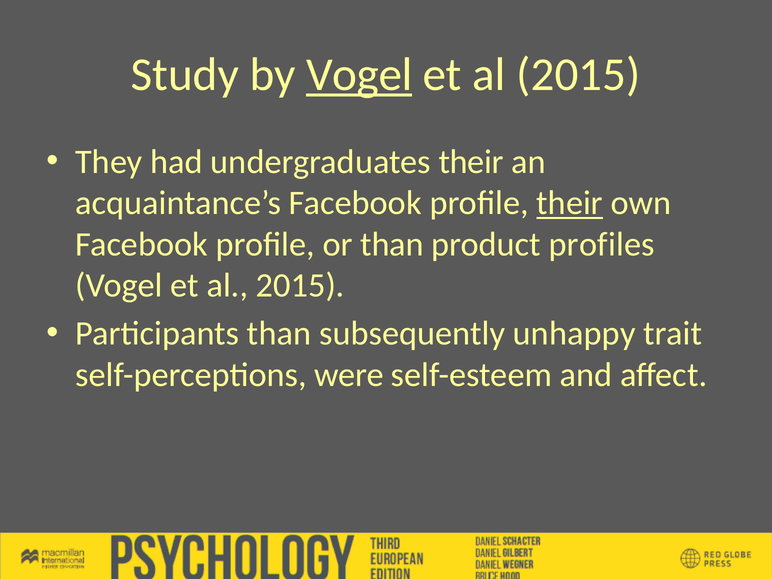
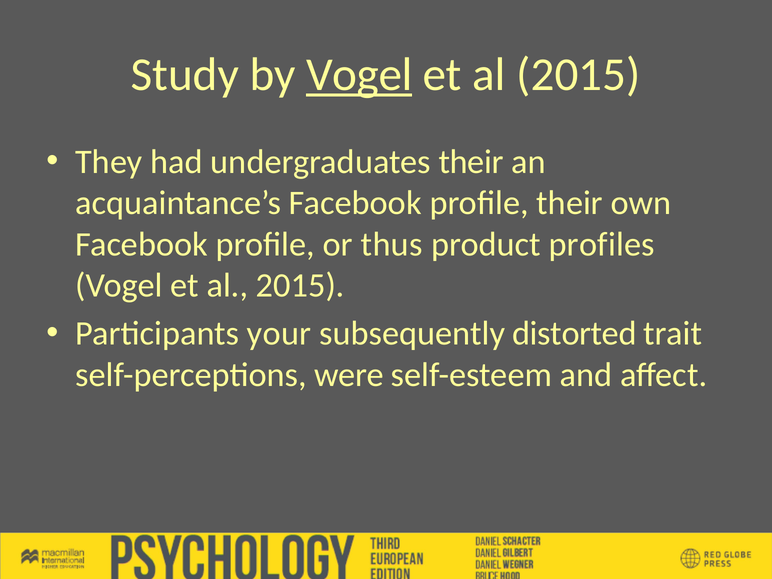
their underline: present -> none (570, 203)
or than: than -> thus (392, 244)
Participants than: than -> your (279, 334)
unhappy: unhappy -> distorted (574, 334)
